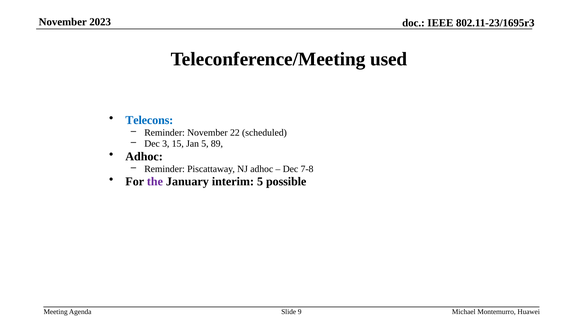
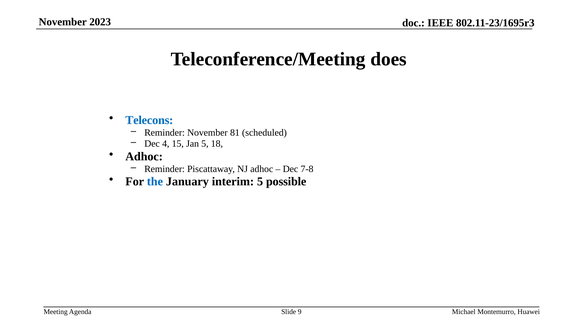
used: used -> does (389, 59)
22: 22 -> 81 (235, 133)
3: 3 -> 4 (166, 144)
89: 89 -> 18 (217, 144)
the colour: purple -> blue (155, 182)
